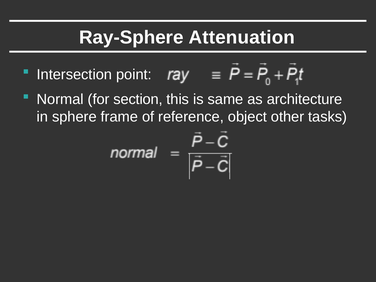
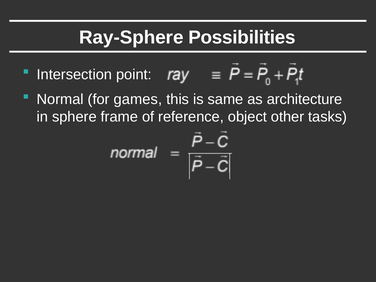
Attenuation: Attenuation -> Possibilities (242, 37)
section: section -> games (138, 99)
